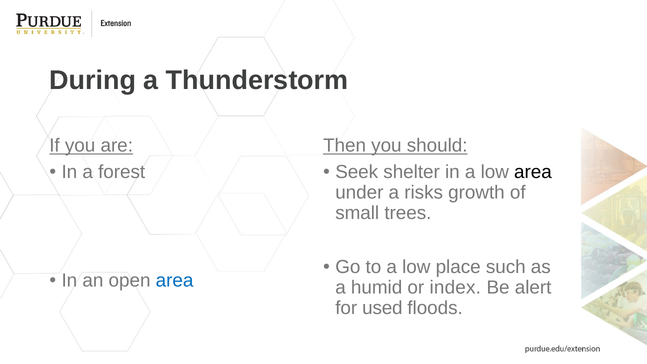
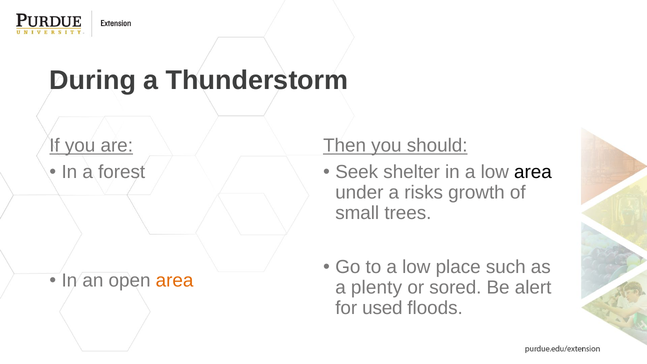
area colour: blue -> orange (175, 281)
humid: humid -> plenty (376, 287)
index: index -> sored (455, 287)
